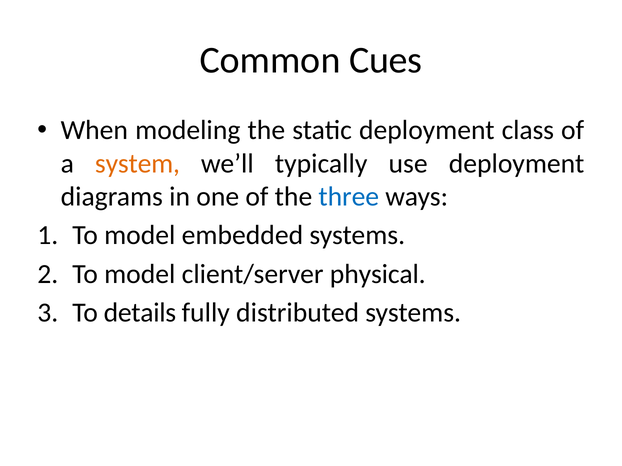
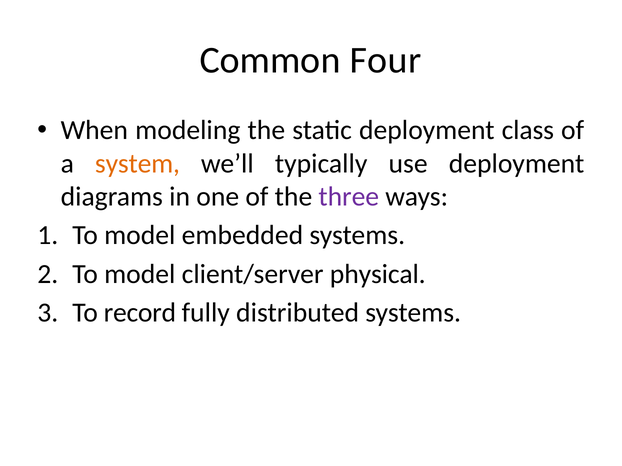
Cues: Cues -> Four (385, 60)
three colour: blue -> purple (349, 197)
details: details -> record (140, 313)
